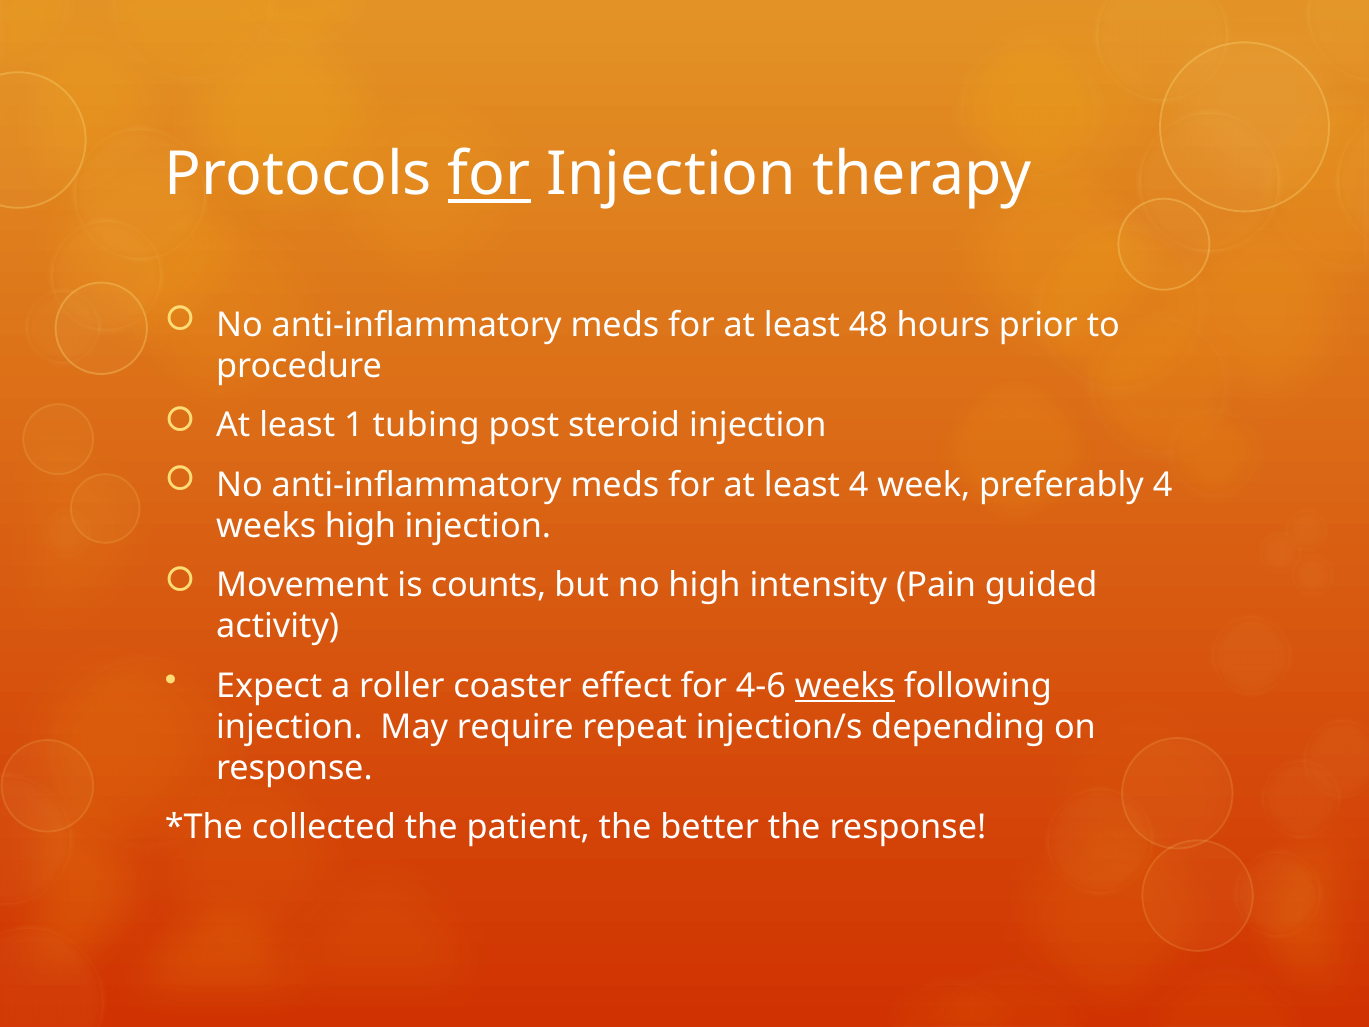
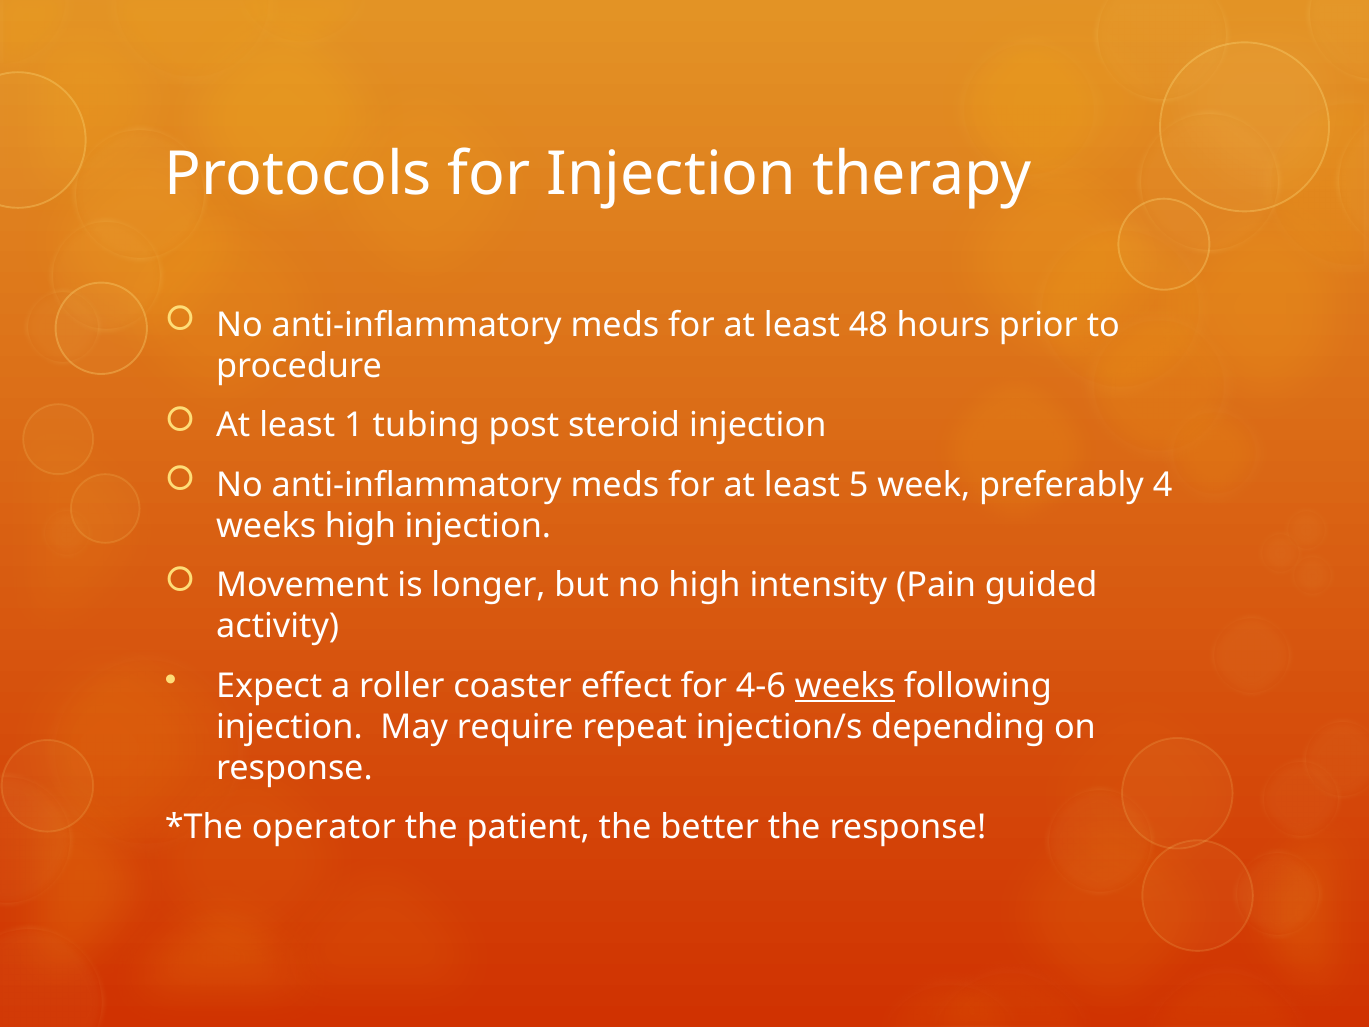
for underline: present -> none (489, 175)
least 4: 4 -> 5 (859, 485)
counts: counts -> longer (488, 585)
collected: collected -> operator (324, 827)
